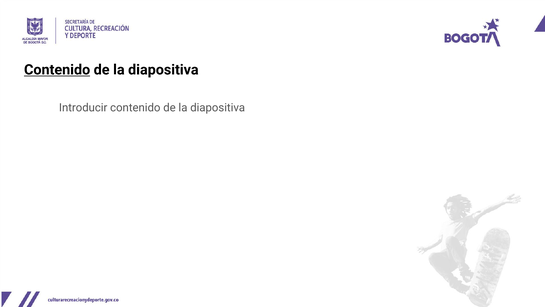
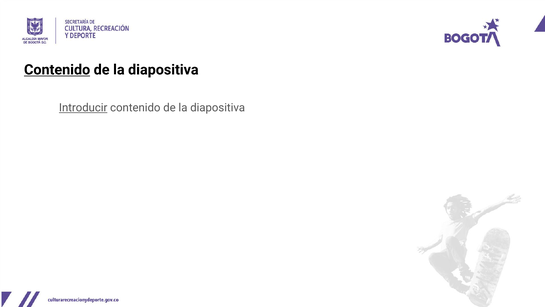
Introducir underline: none -> present (83, 108)
